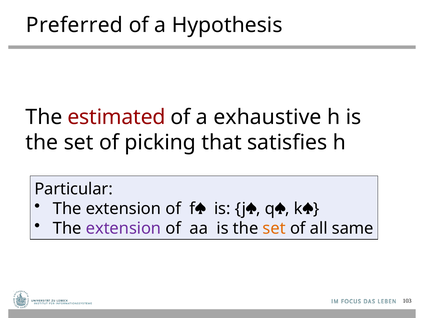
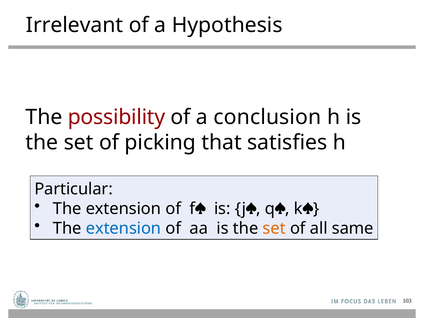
Preferred: Preferred -> Irrelevant (75, 25)
estimated: estimated -> possibility (117, 117)
exhaustive: exhaustive -> conclusion (267, 117)
extension colour: purple -> blue (123, 228)
